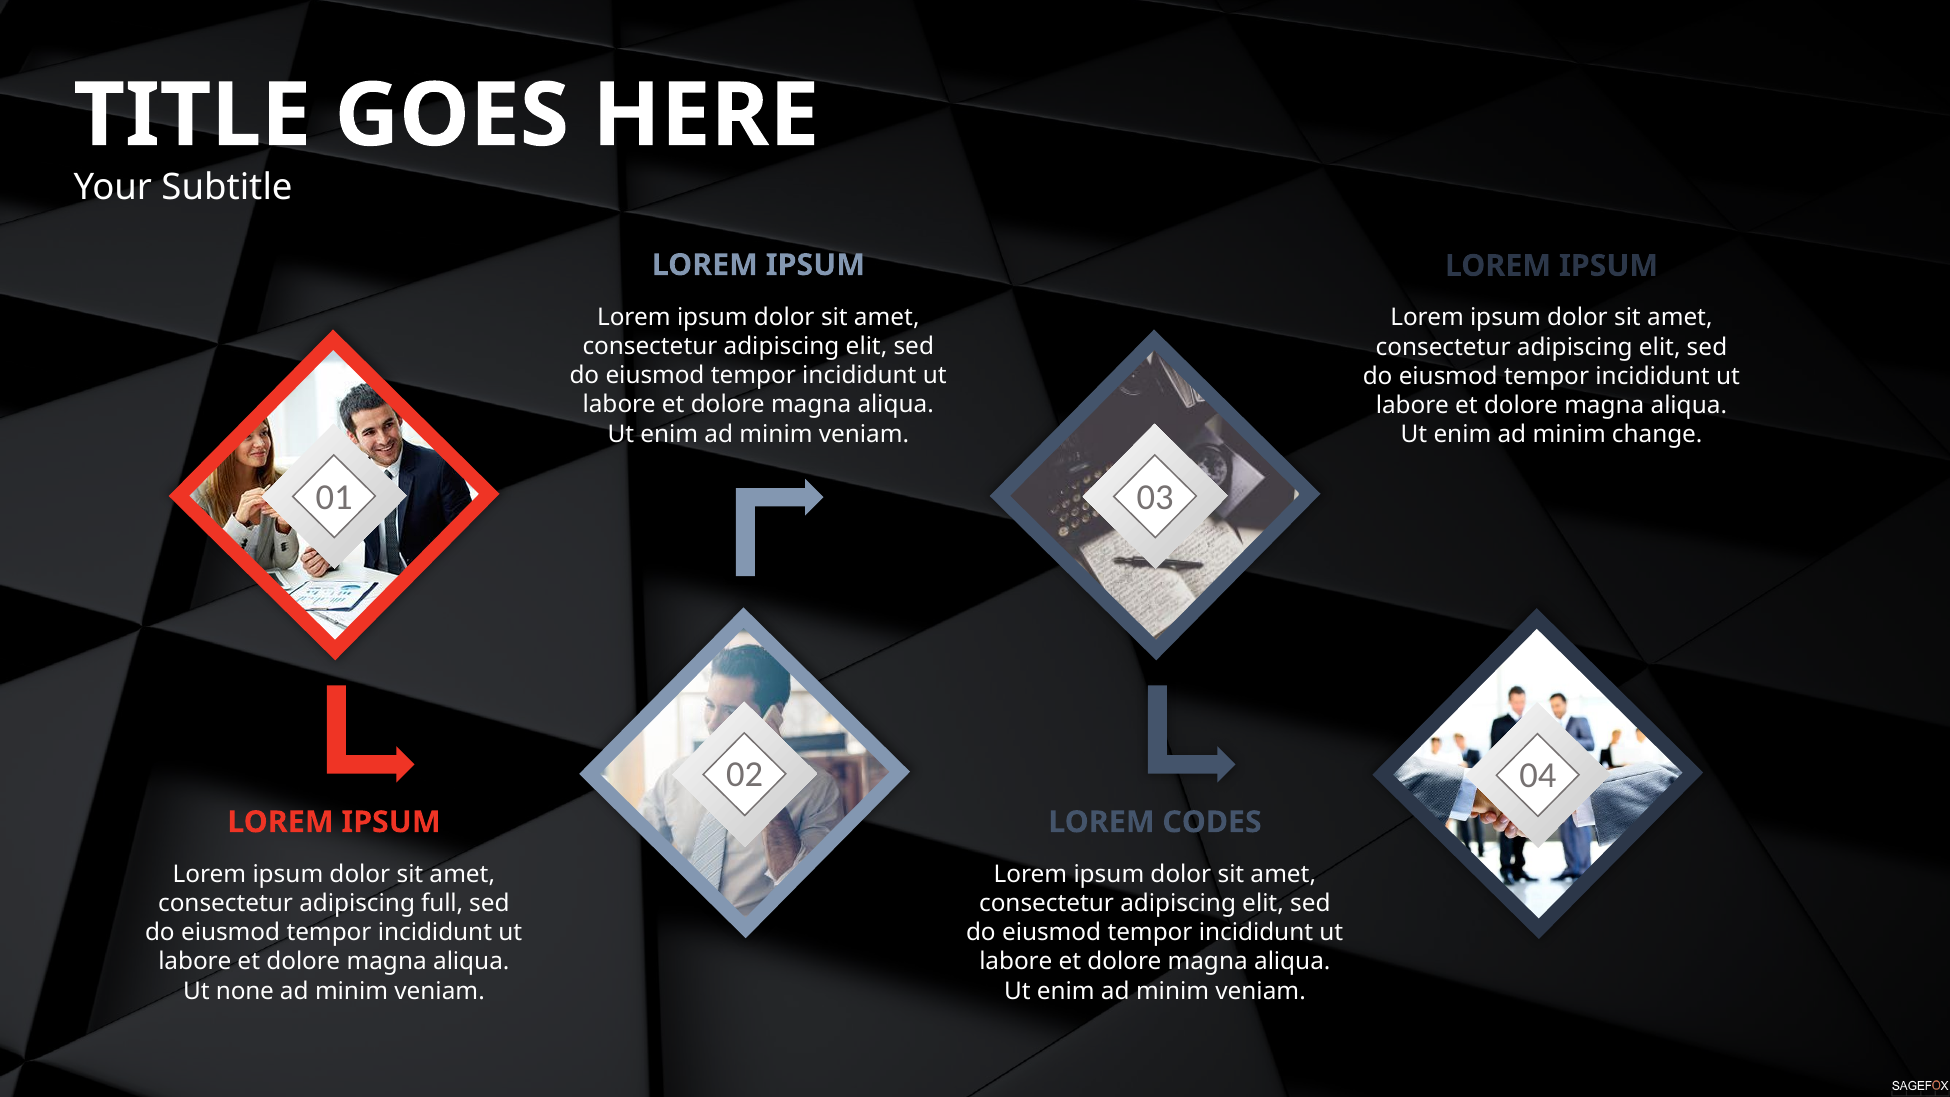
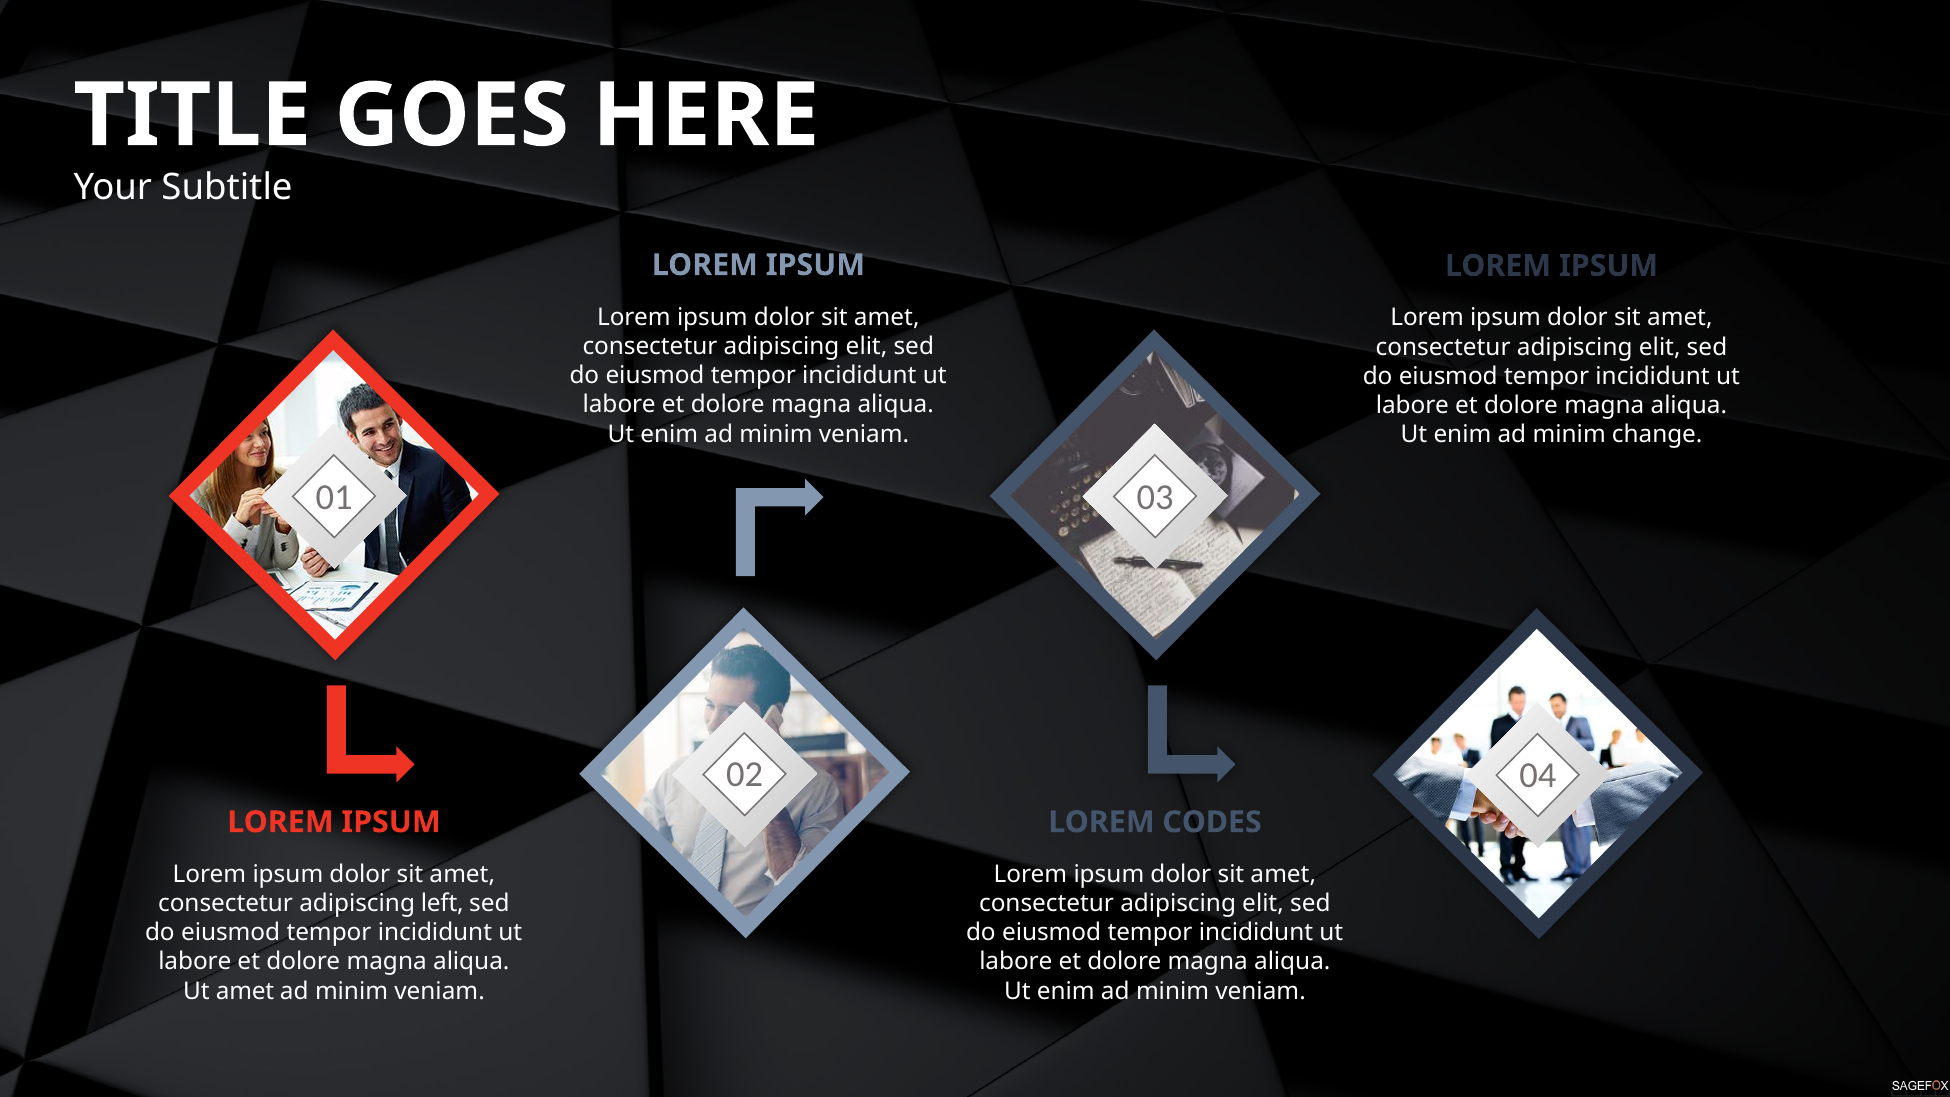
full: full -> left (442, 903)
Ut none: none -> amet (245, 991)
